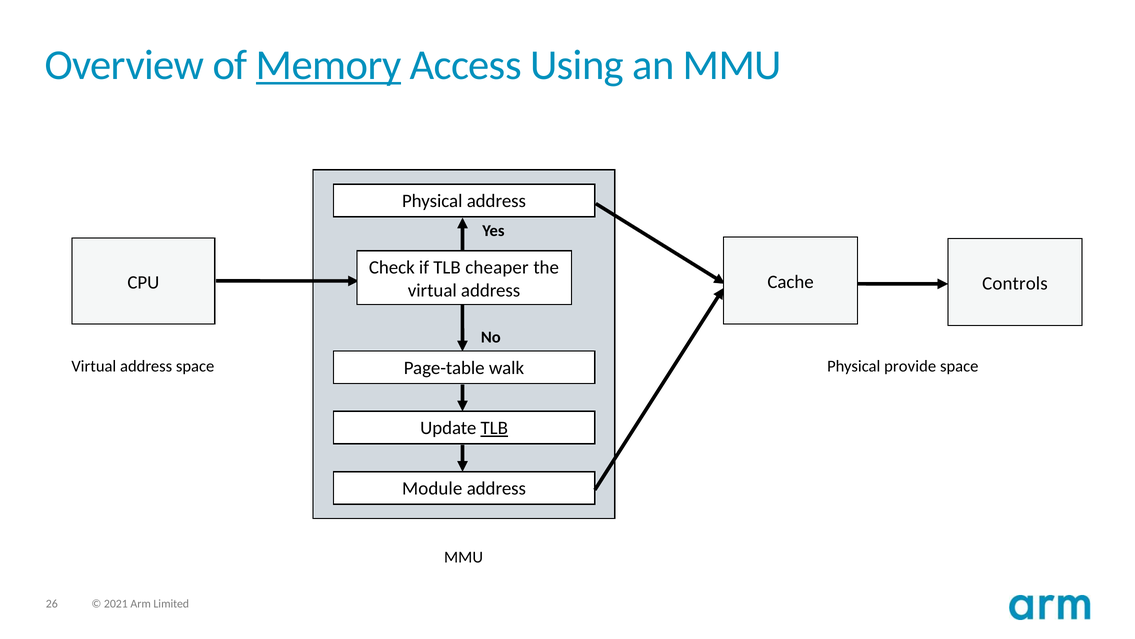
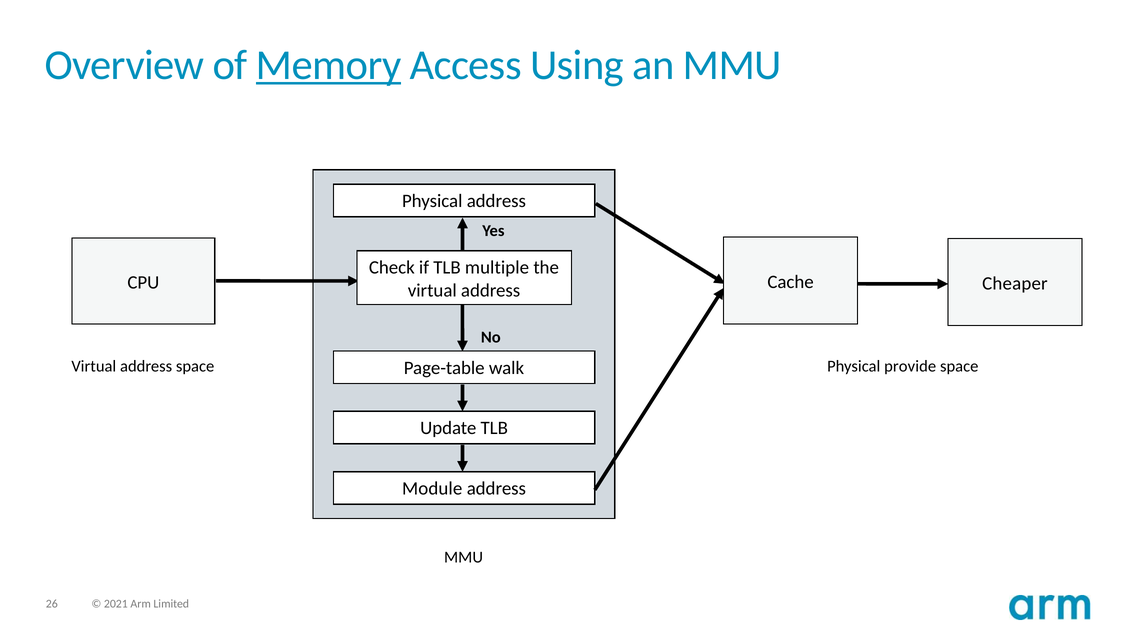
cheaper: cheaper -> multiple (497, 267)
Controls: Controls -> Cheaper (1015, 283)
TLB underline: present -> none (494, 428)
